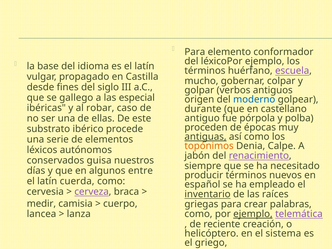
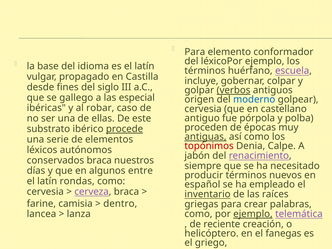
mucho: mucho -> incluye (201, 81)
verbos underline: none -> present (234, 90)
durante: durante -> cervesia (203, 109)
procede underline: none -> present (125, 129)
topónimos colour: orange -> red (209, 146)
conservados guisa: guisa -> braca (99, 160)
cuerda: cuerda -> rondas (77, 181)
medir: medir -> farine (41, 204)
cuerpo: cuerpo -> dentro (120, 204)
sistema: sistema -> fanegas (283, 233)
